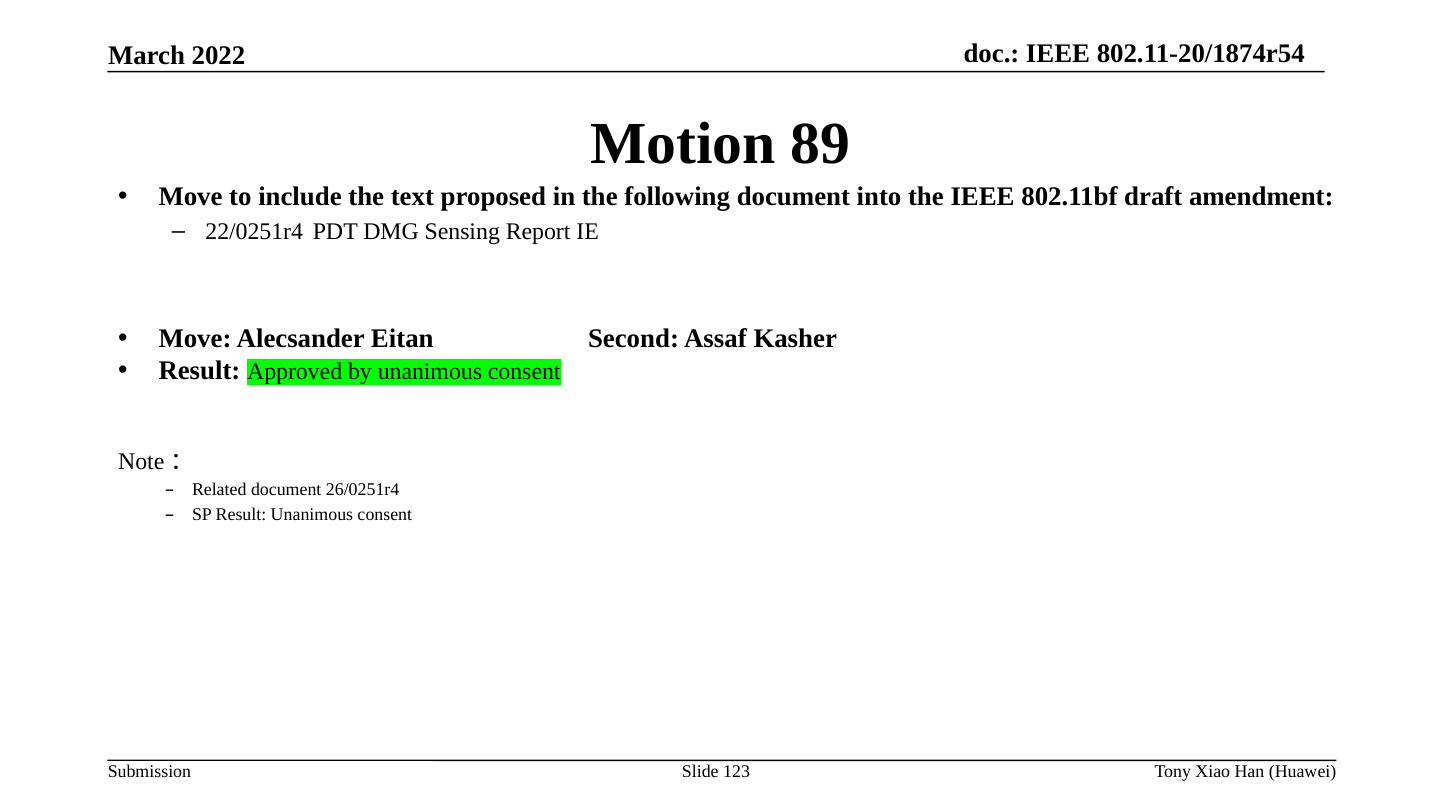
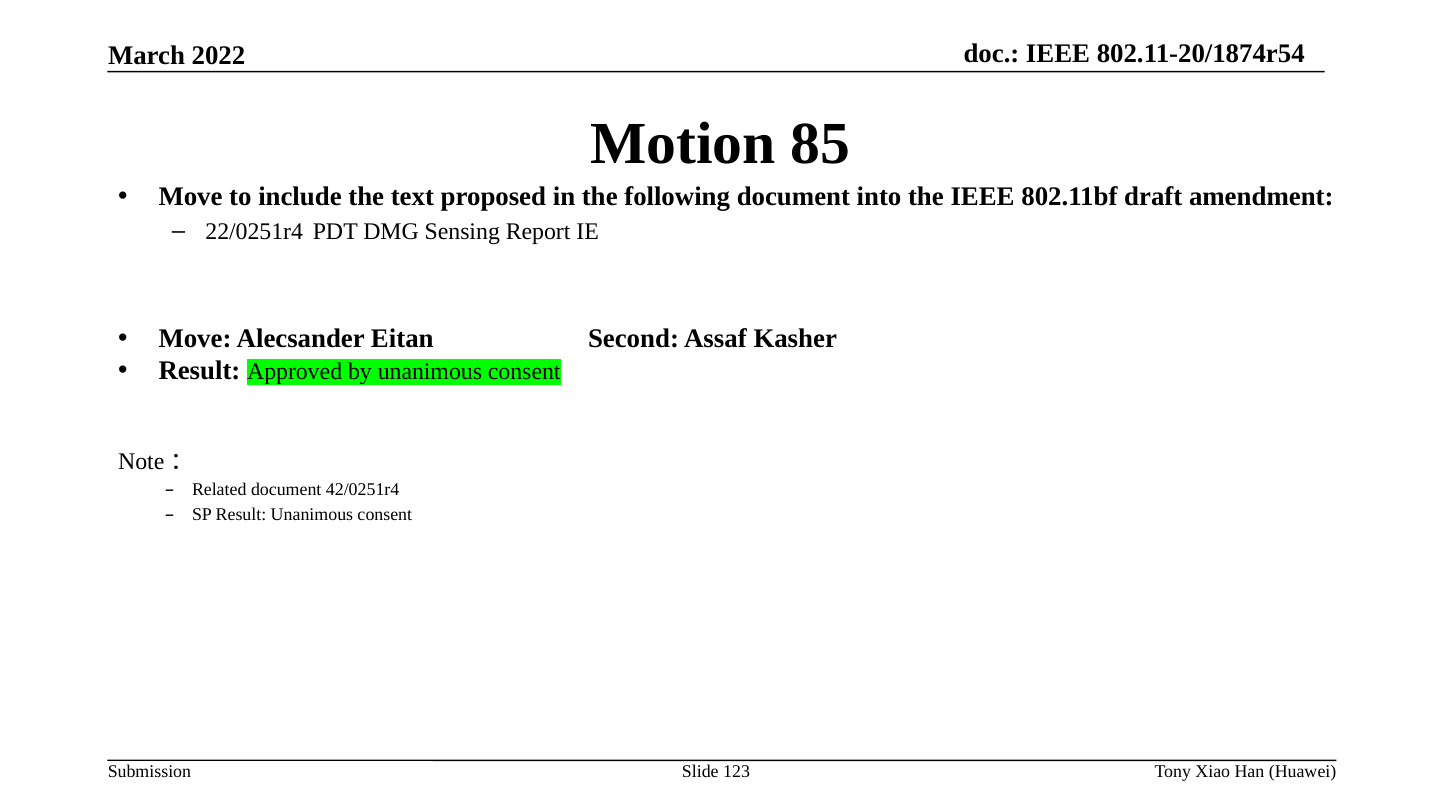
89: 89 -> 85 (820, 144)
26/0251r4: 26/0251r4 -> 42/0251r4 (363, 490)
